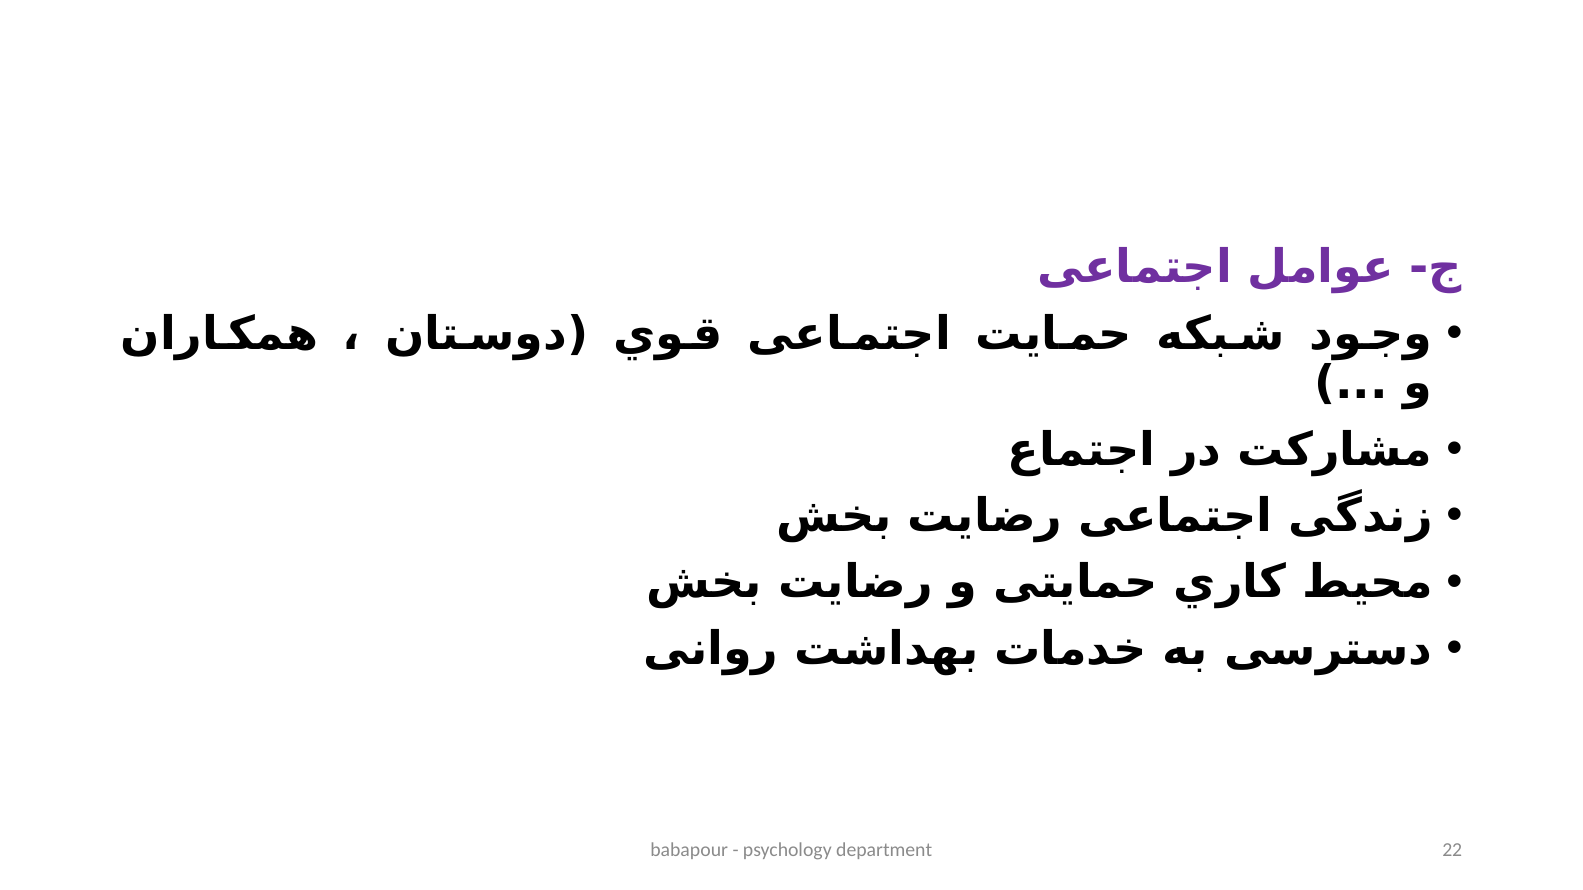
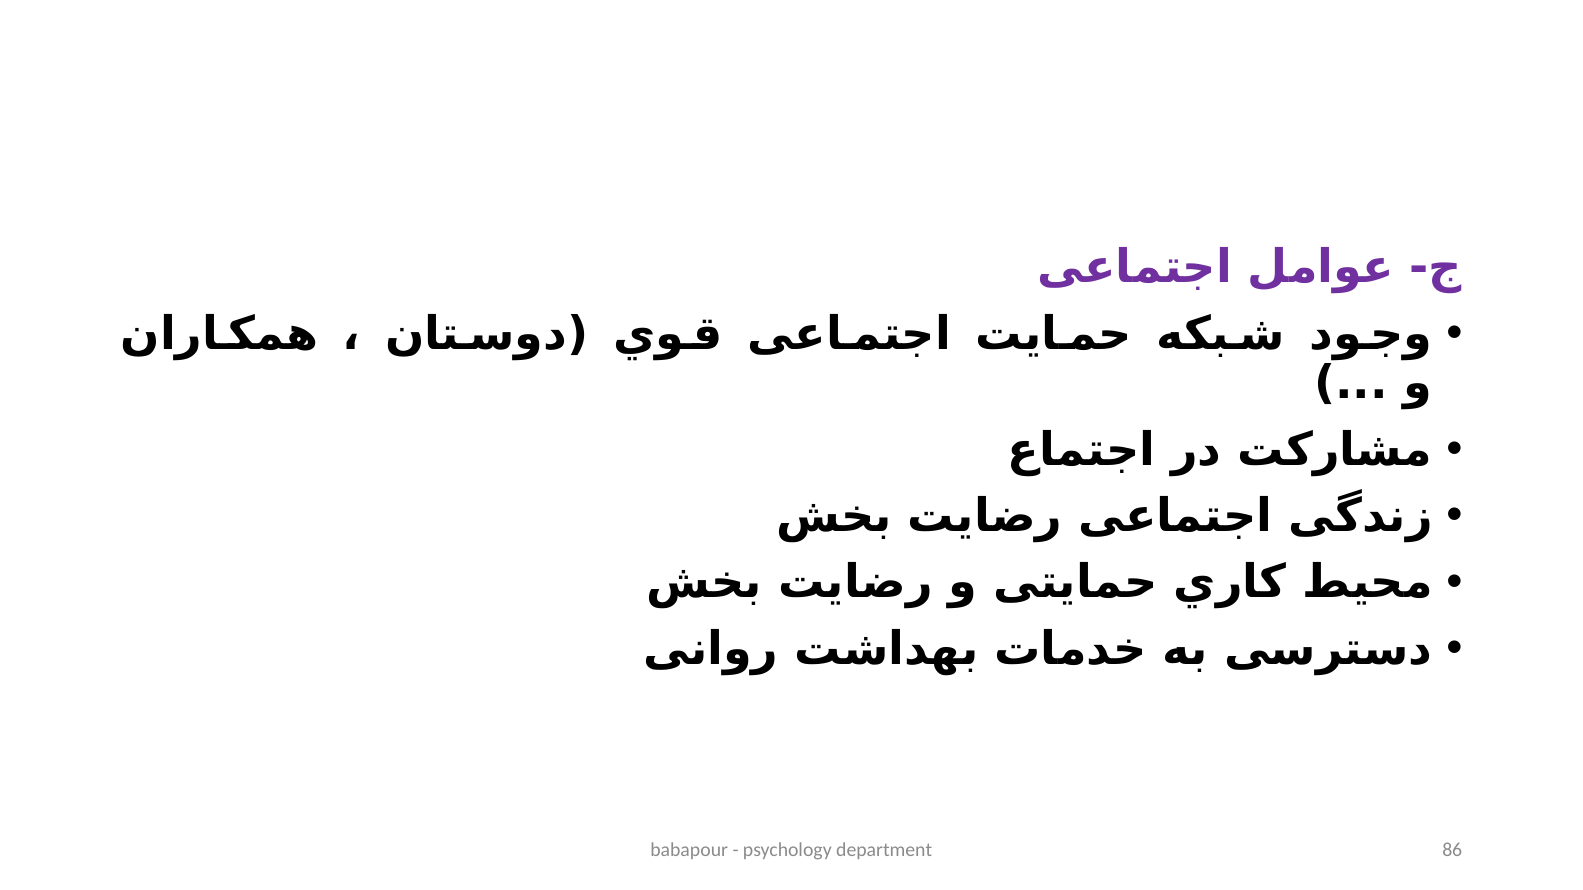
22: 22 -> 86 (1452, 850)
